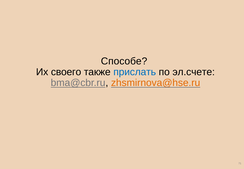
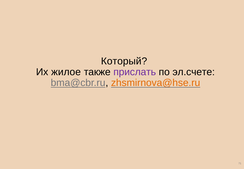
Способе: Способе -> Который (124, 61)
своего: своего -> жилое (66, 72)
прислать colour: blue -> purple (135, 72)
